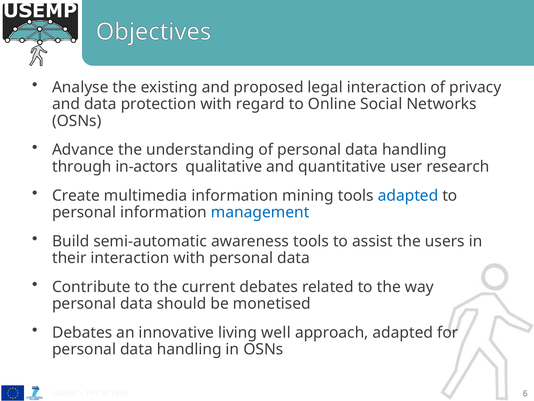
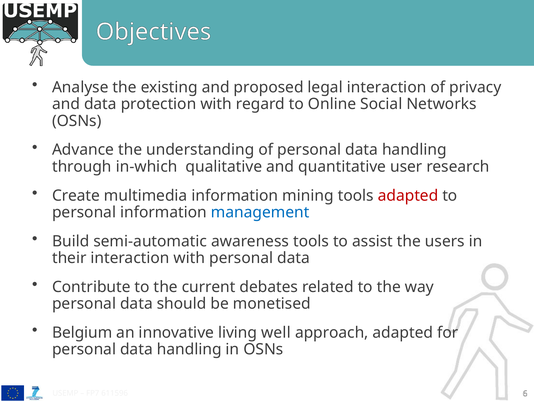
in-actors: in-actors -> in-which (147, 166)
adapted colour: blue -> red (408, 195)
Debates: Debates -> Belgium (82, 332)
